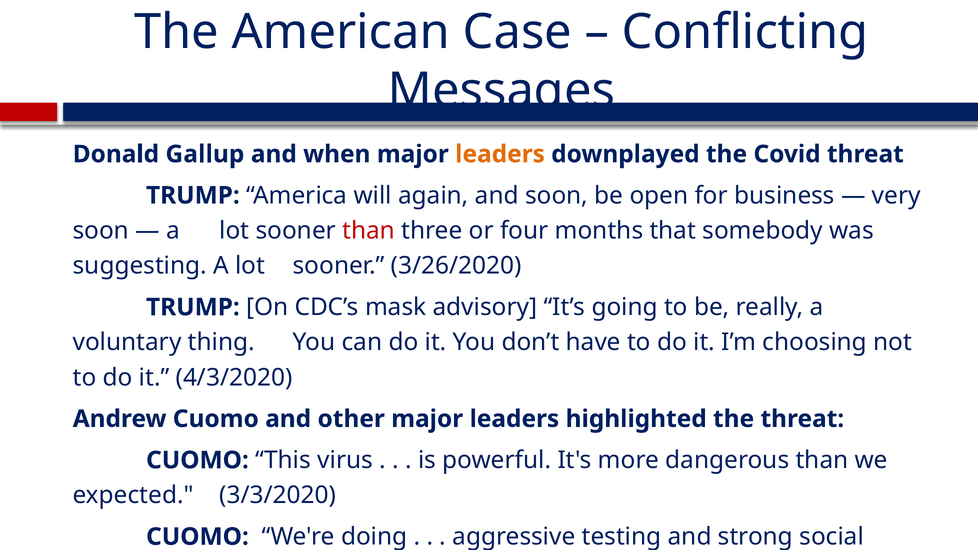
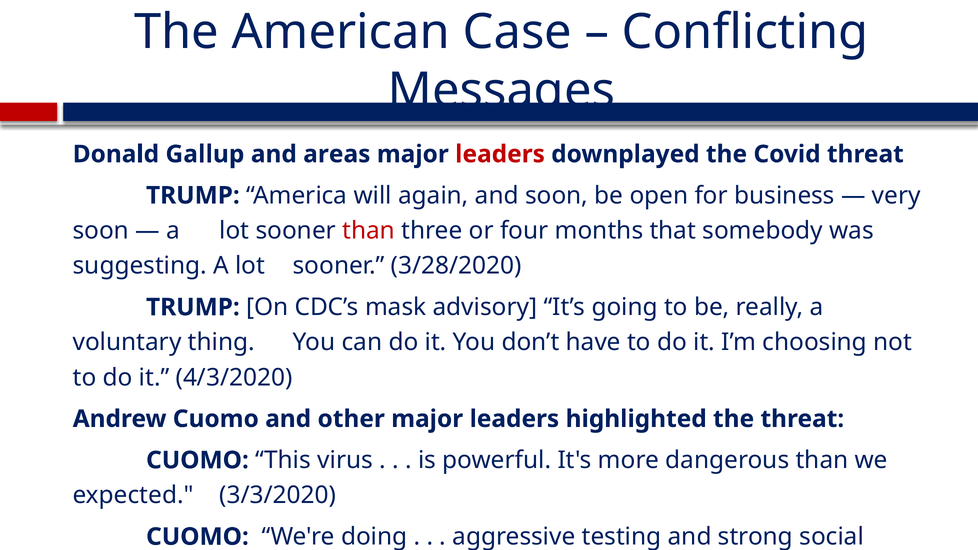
when: when -> areas (337, 154)
leaders colour: orange -> red (500, 154)
3/26/2020: 3/26/2020 -> 3/28/2020 (456, 266)
